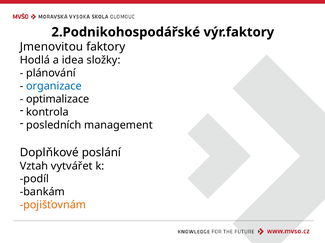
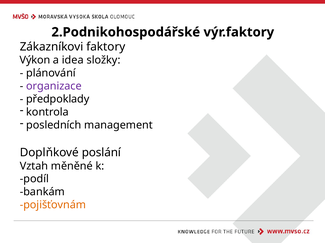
Jmenovitou: Jmenovitou -> Zákazníkovi (52, 47)
Hodlá: Hodlá -> Výkon (35, 60)
organizace colour: blue -> purple (54, 86)
optimalizace: optimalizace -> předpoklady (58, 99)
vytvářet: vytvářet -> měněné (72, 166)
